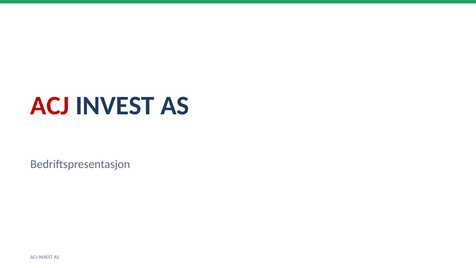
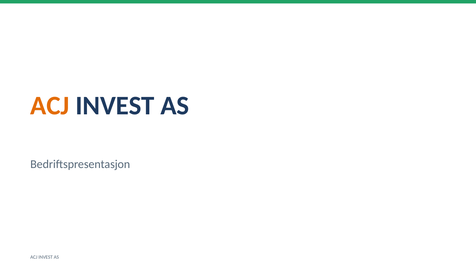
ACJ colour: red -> orange (50, 106)
